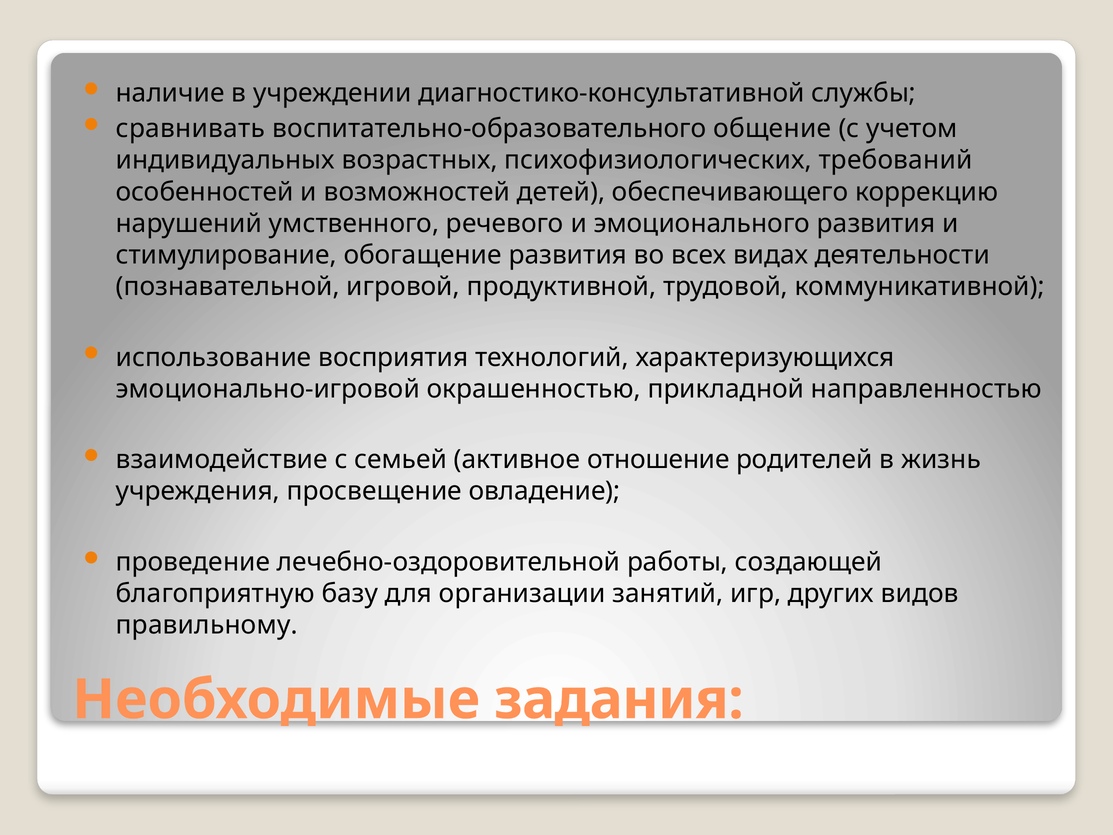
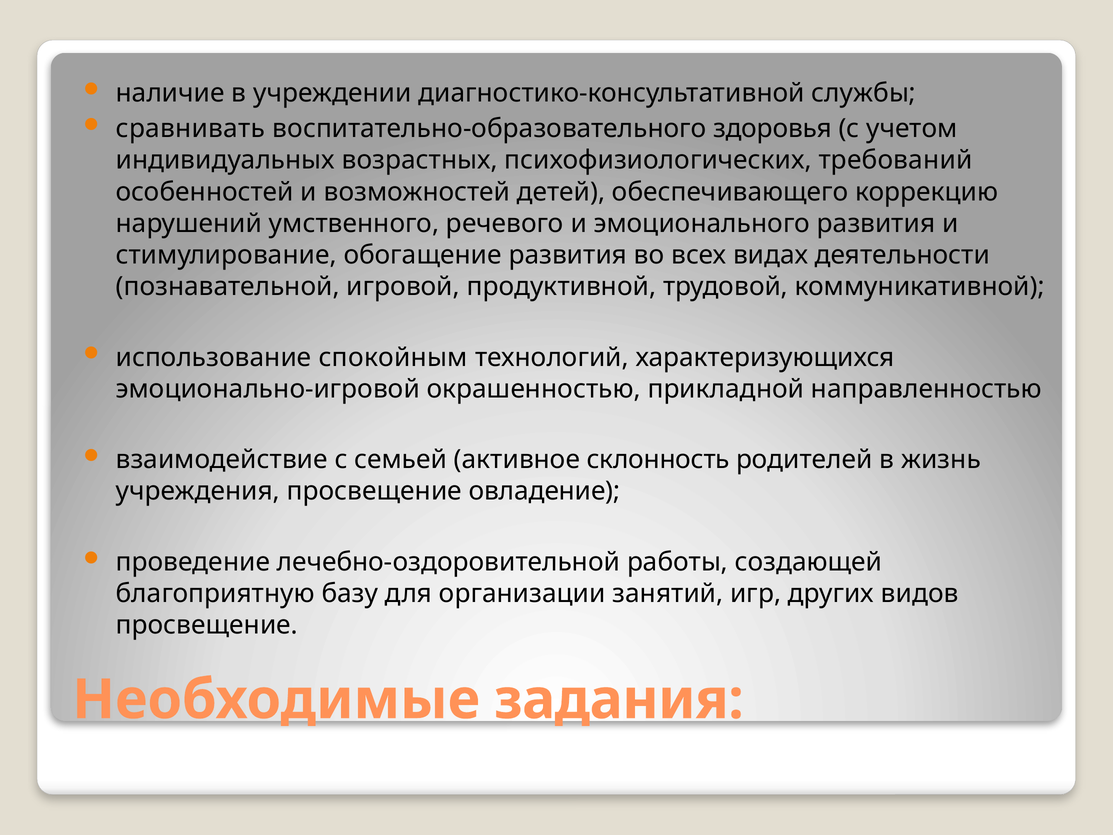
общение: общение -> здоровья (773, 129)
восприятия: восприятия -> спокойным (393, 357)
отношение: отношение -> склонность (658, 460)
правильному: правильному -> просвещение (207, 625)
